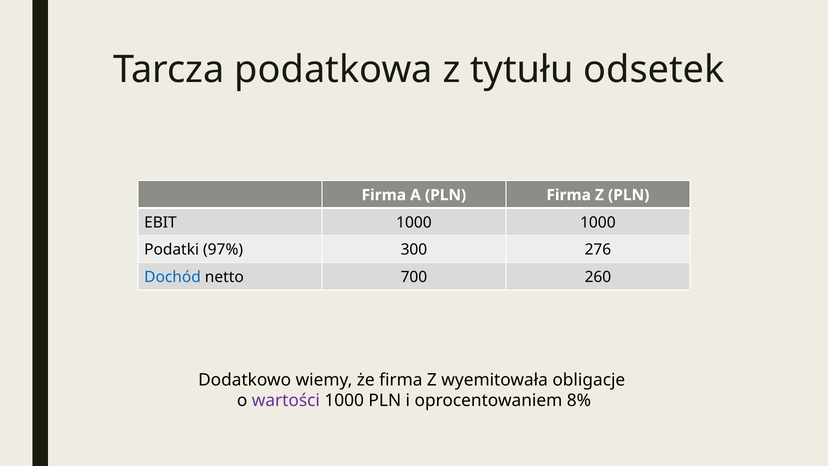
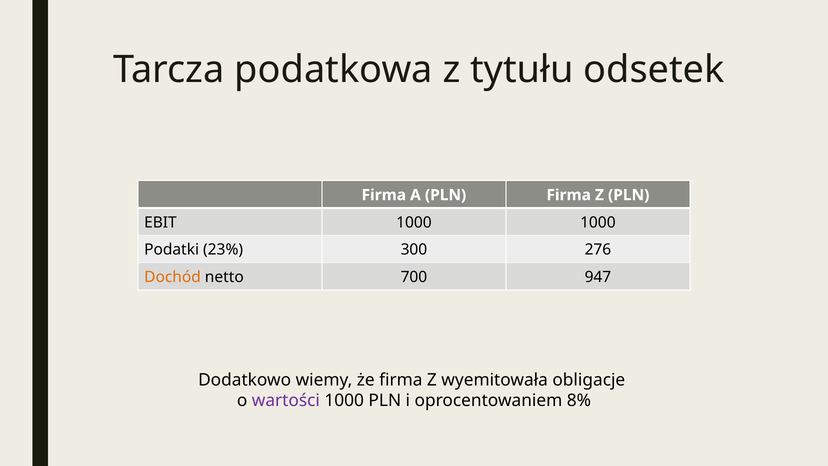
97%: 97% -> 23% (223, 250)
Dochód colour: blue -> orange (173, 277)
260: 260 -> 947 (598, 277)
